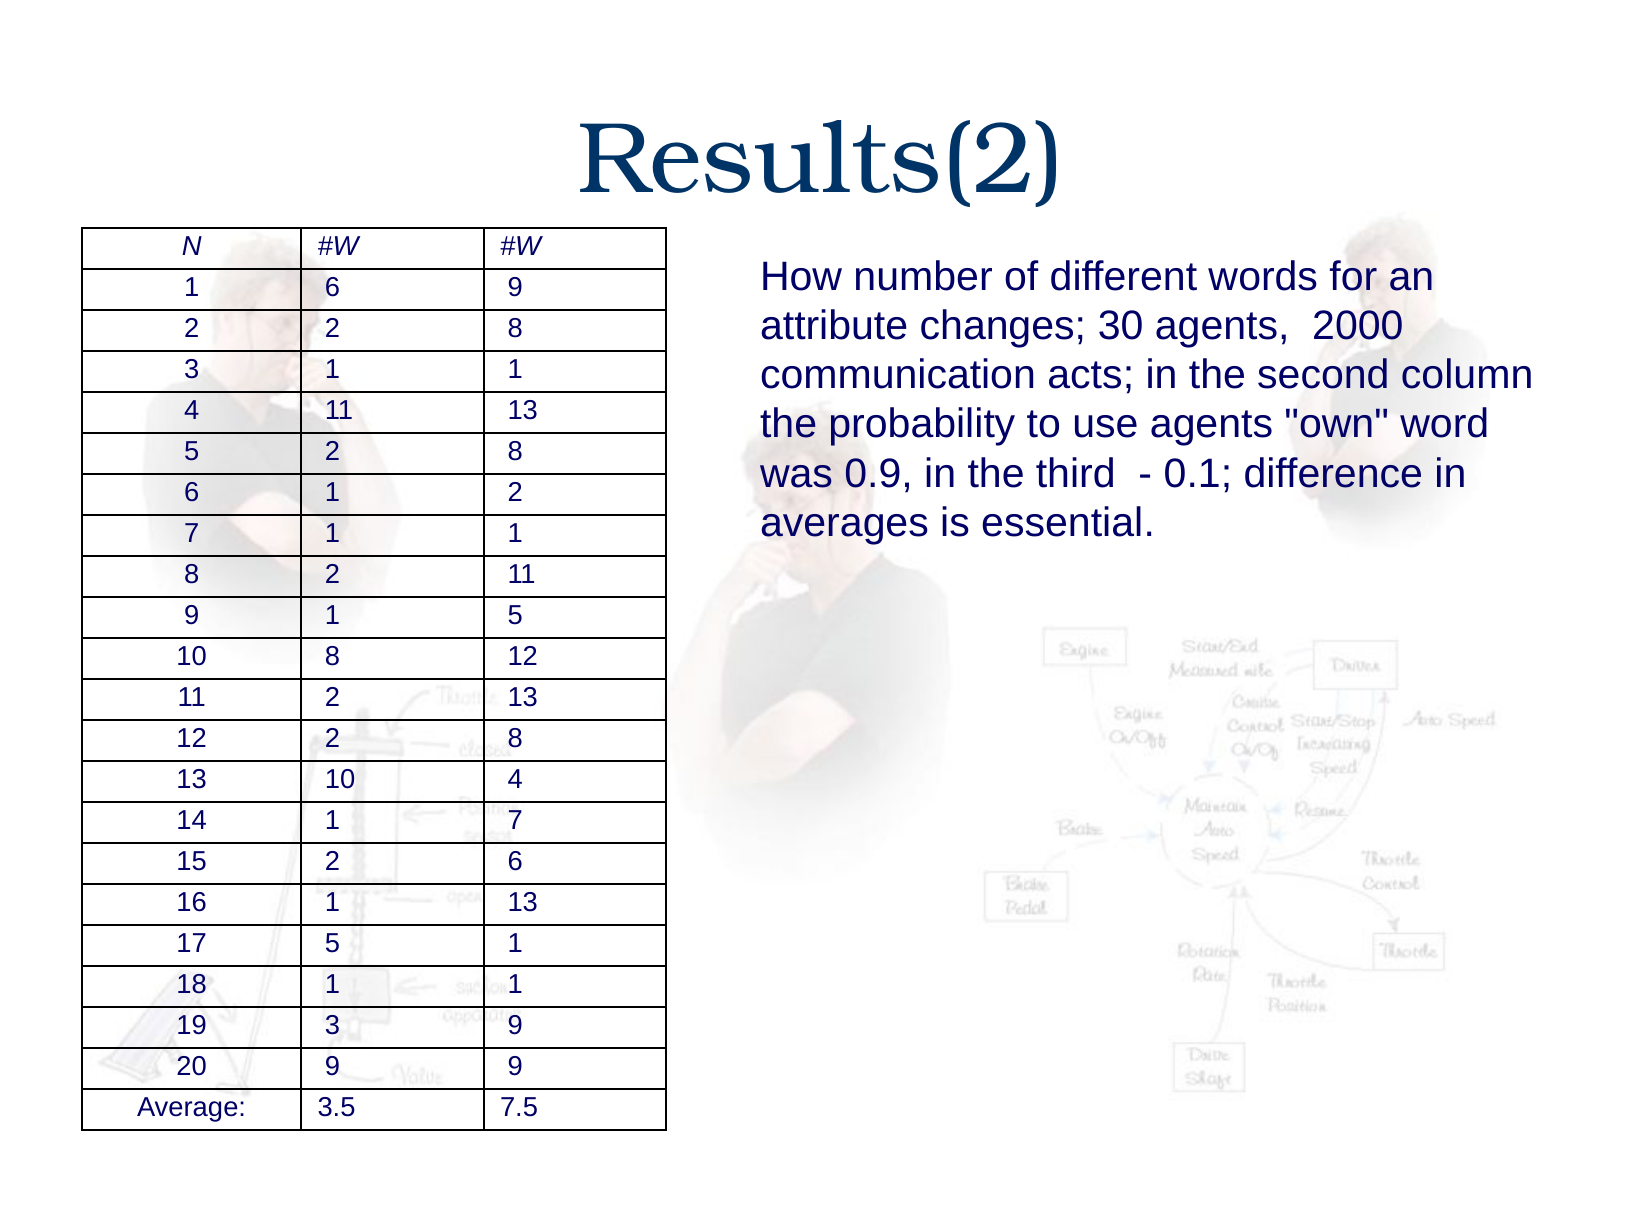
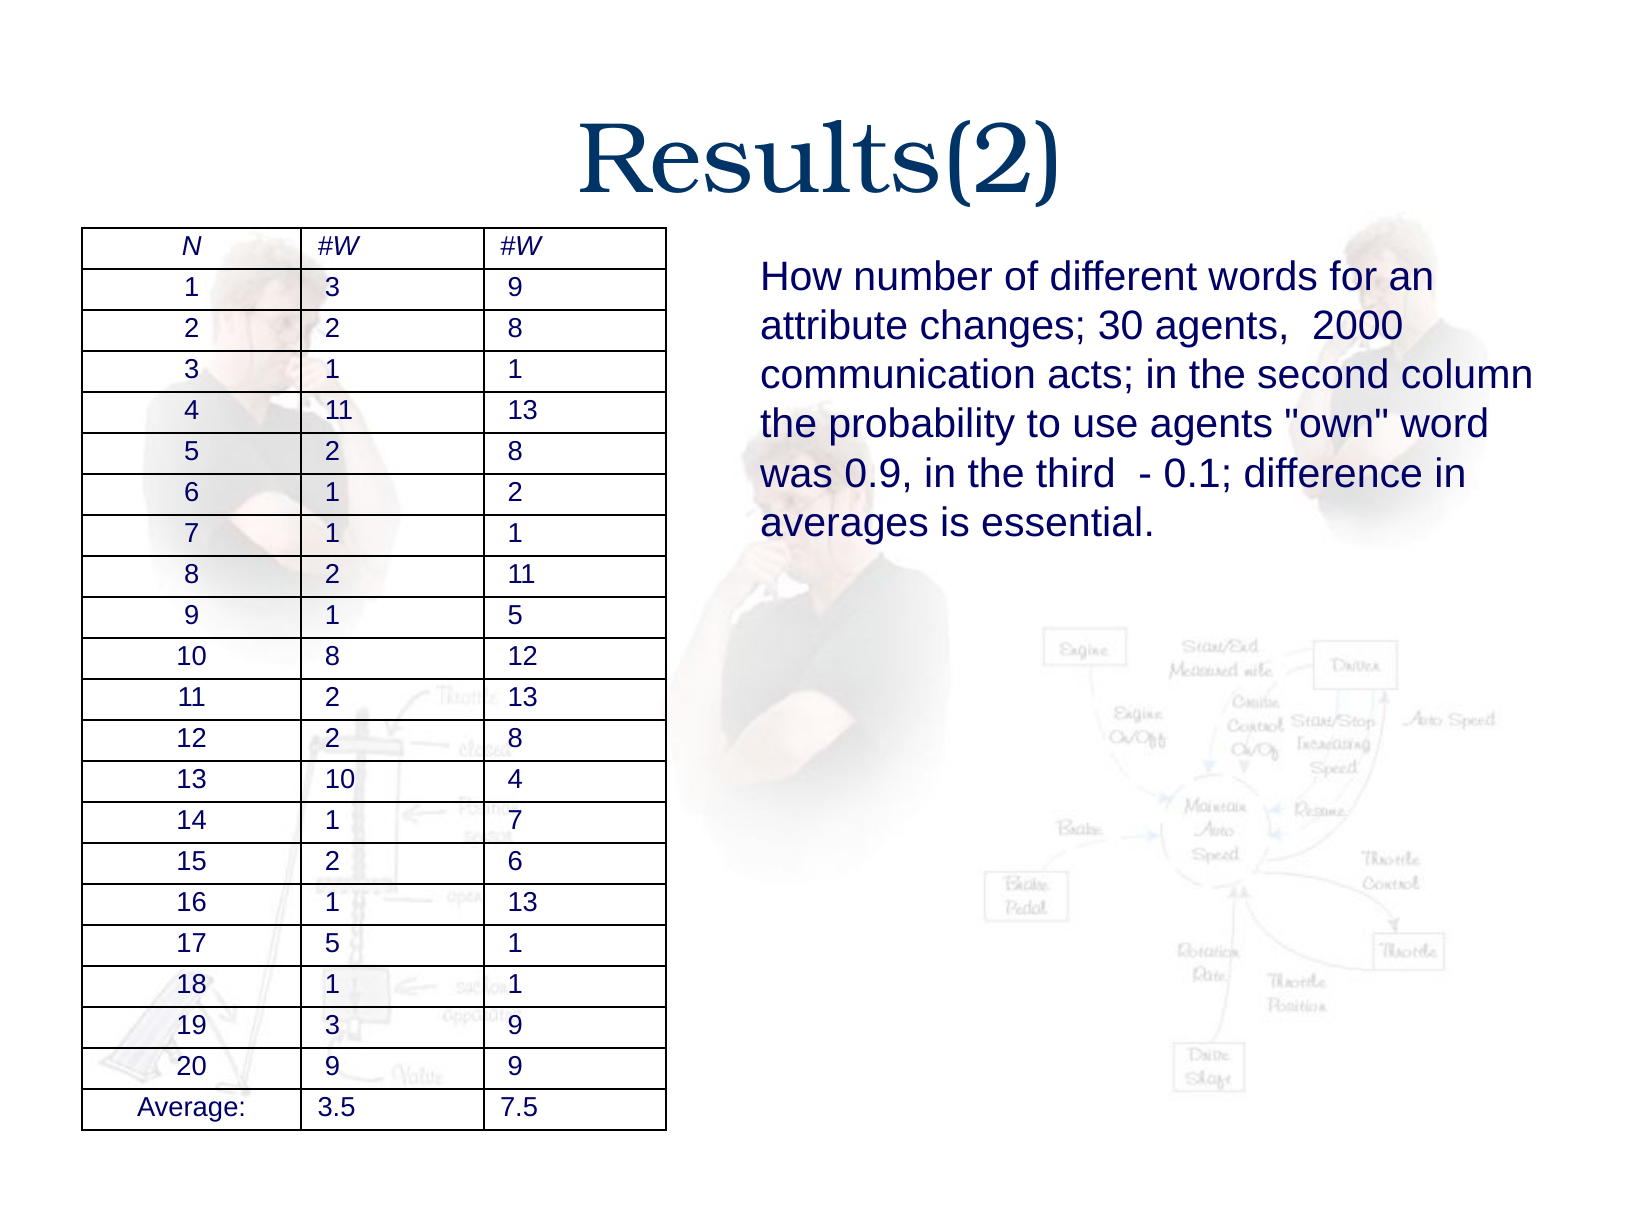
1 6: 6 -> 3 (333, 288)
